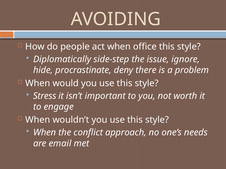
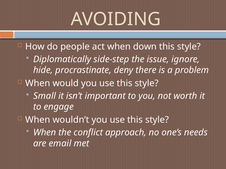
office: office -> down (145, 47)
Stress: Stress -> Small (45, 96)
